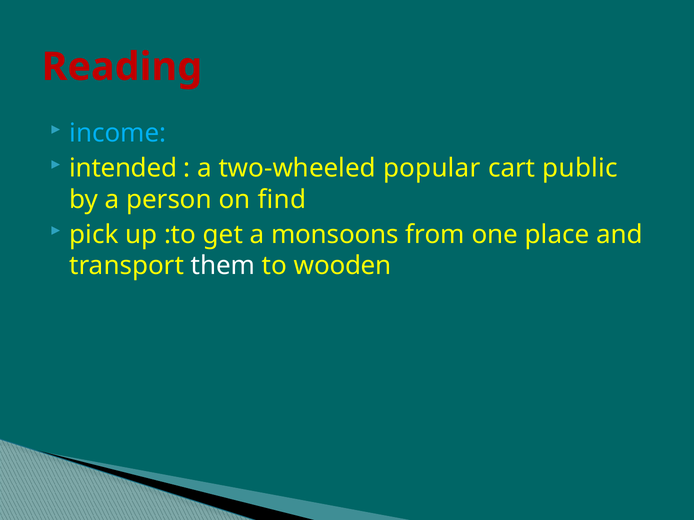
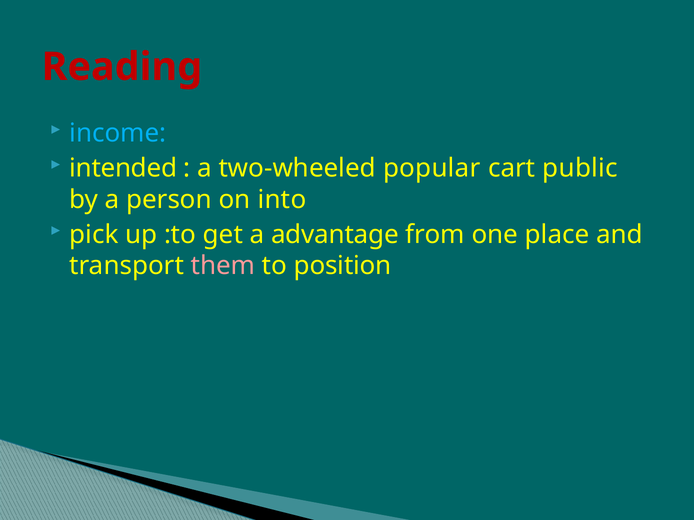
find: find -> into (282, 200)
monsoons: monsoons -> advantage (335, 235)
them colour: white -> pink (223, 266)
wooden: wooden -> position (343, 266)
